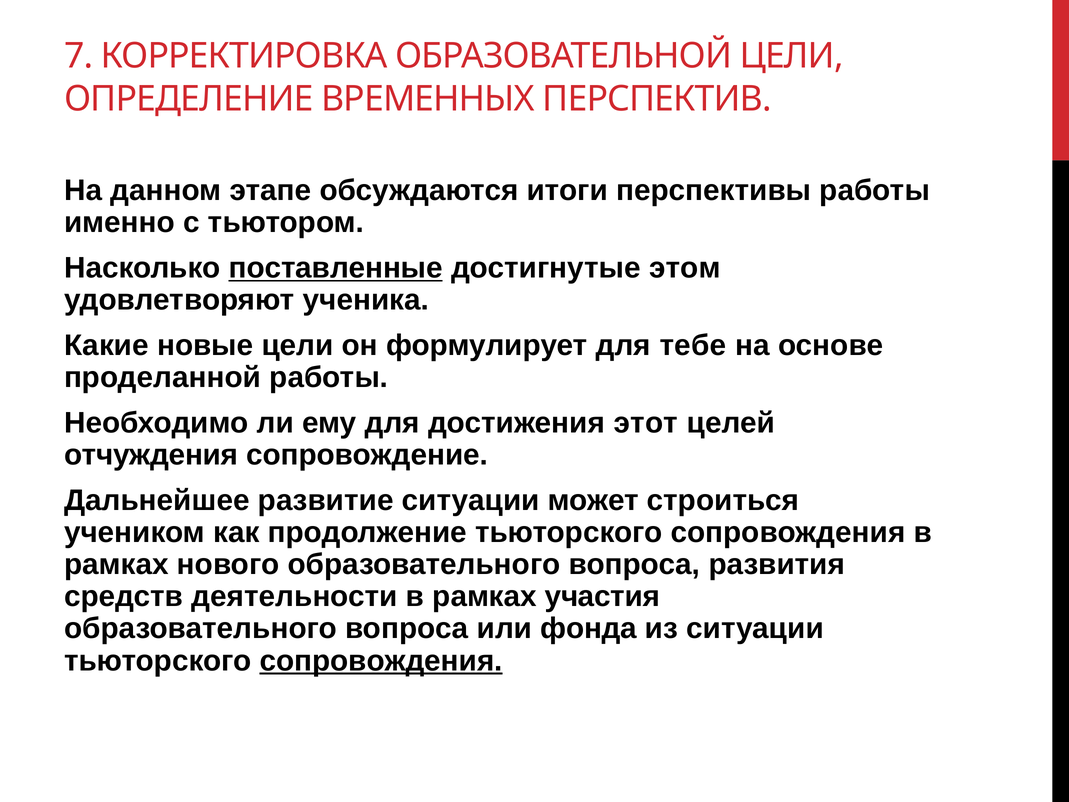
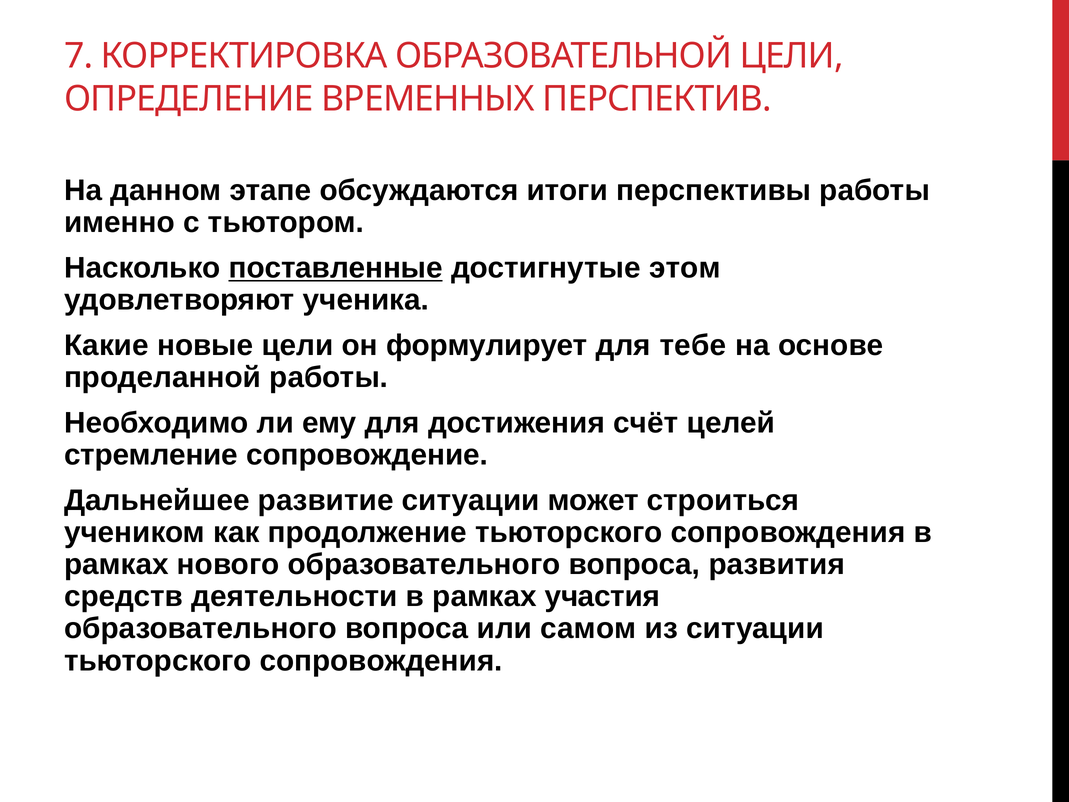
этот: этот -> счёт (646, 423)
отчуждения: отчуждения -> стремление (151, 455)
фонда: фонда -> самом (588, 628)
сопровождения underline: present -> none (381, 661)
